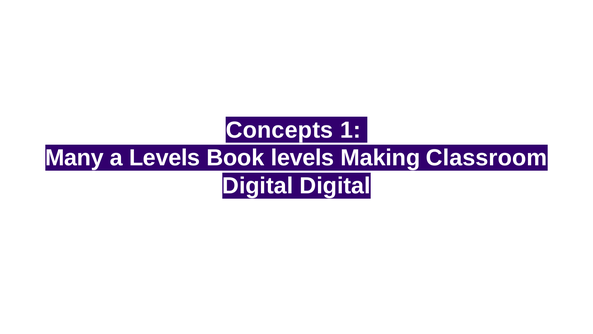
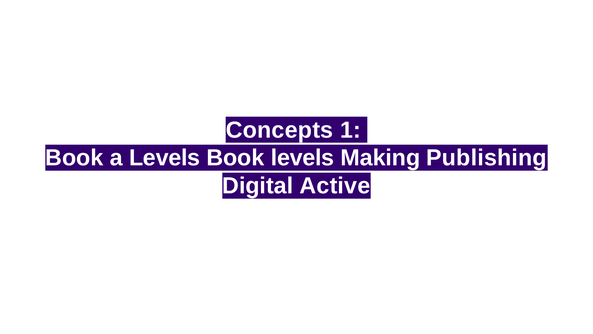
Many: Many -> Book (74, 158)
Classroom: Classroom -> Publishing (486, 158)
Digital Digital: Digital -> Active (335, 186)
